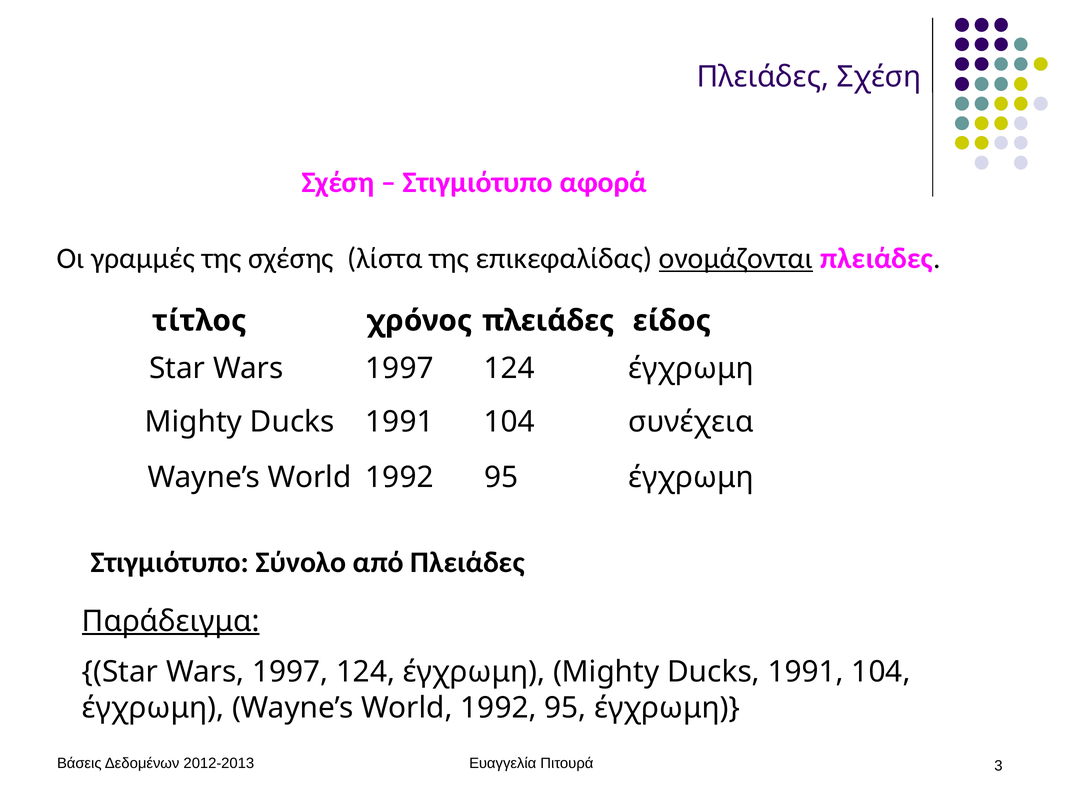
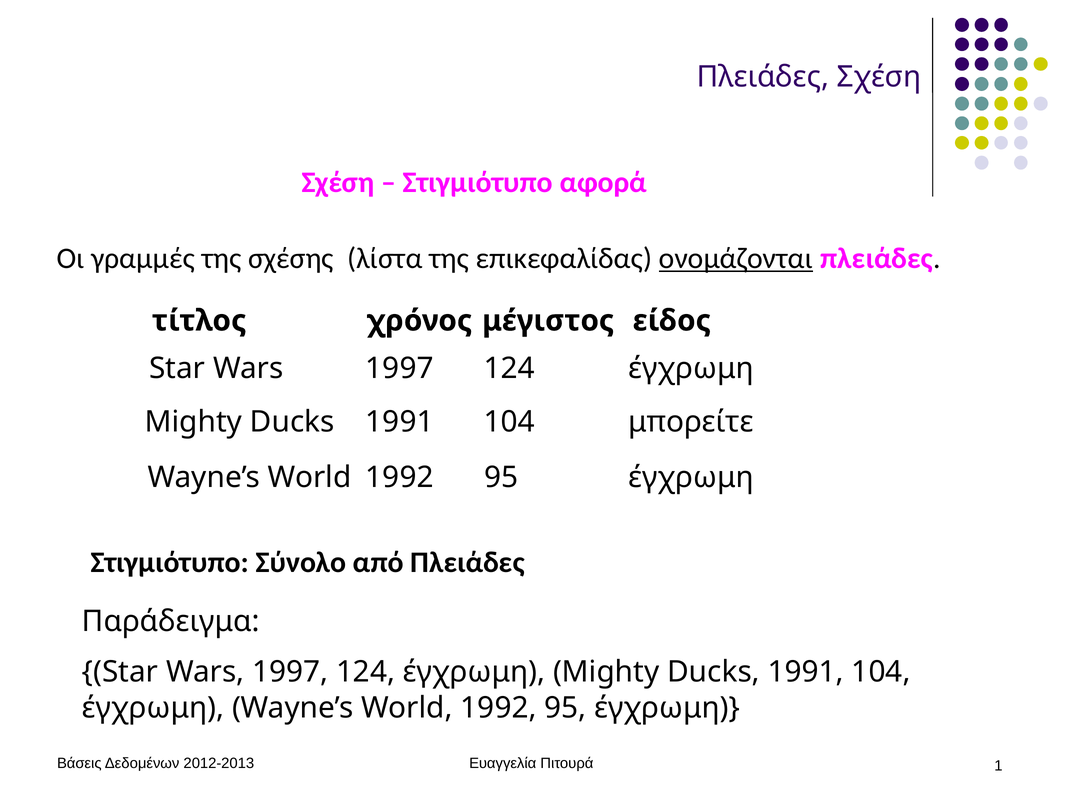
χρόνος πλειάδες: πλειάδες -> μέγιστος (548, 320)
συνέχεια: συνέχεια -> μπορείτε (691, 422)
Παράδειγμα underline: present -> none (171, 621)
3: 3 -> 1 (998, 765)
